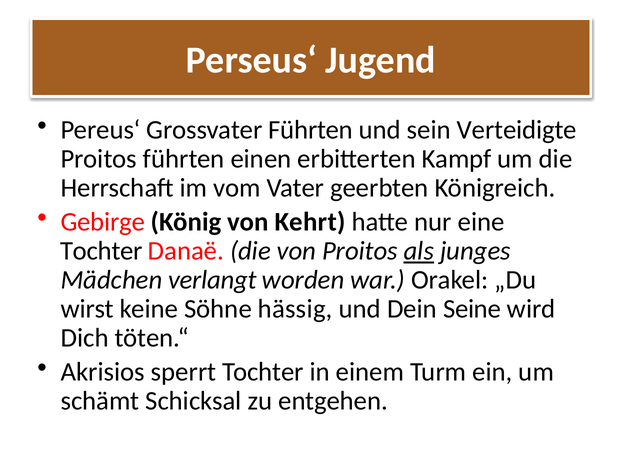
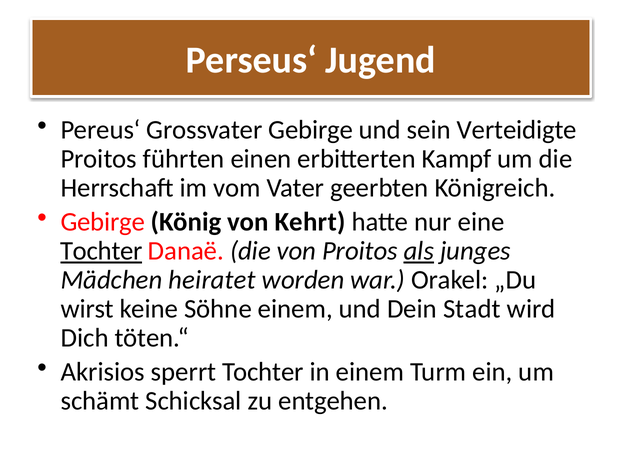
Grossvater Führten: Führten -> Gebirge (311, 130)
Tochter underline: none -> present (101, 251)
verlangt: verlangt -> heiratet (212, 280)
Söhne hässig: hässig -> einem (295, 309)
Seine: Seine -> Stadt (472, 309)
